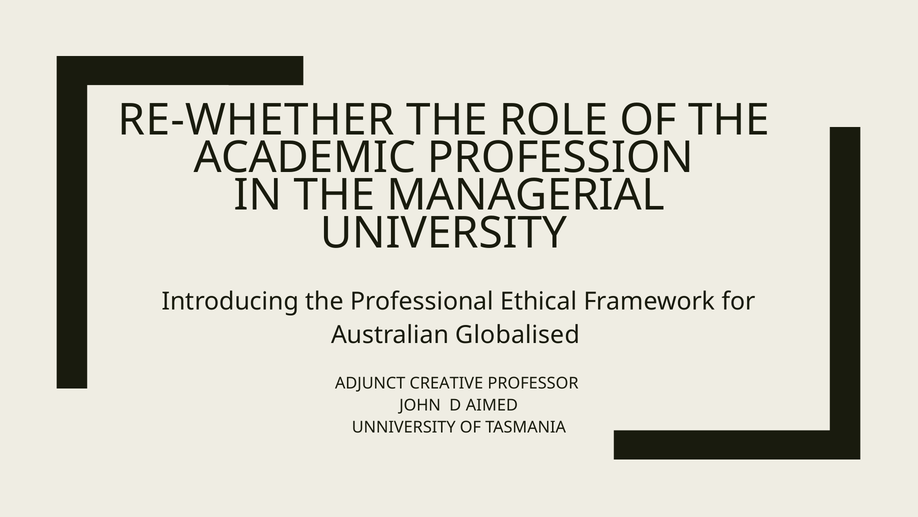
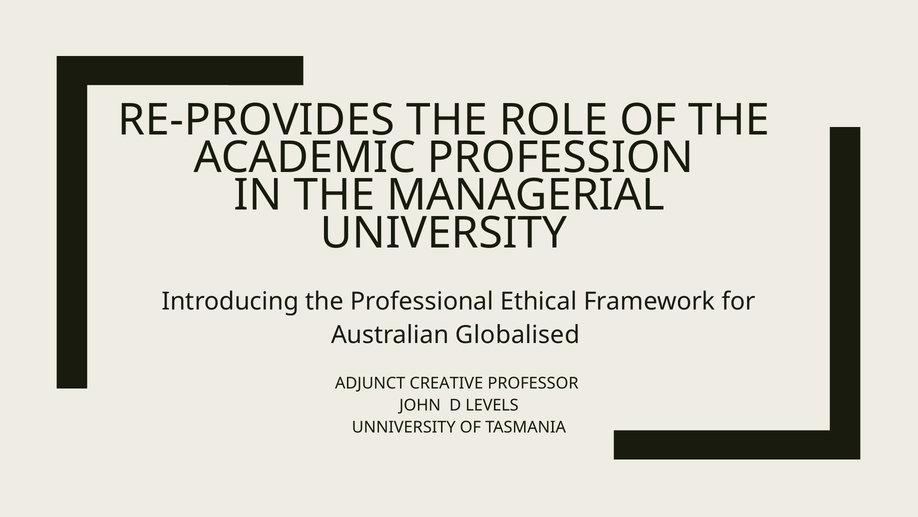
RE-WHETHER: RE-WHETHER -> RE-PROVIDES (256, 120)
AIMED: AIMED -> LEVELS (492, 405)
